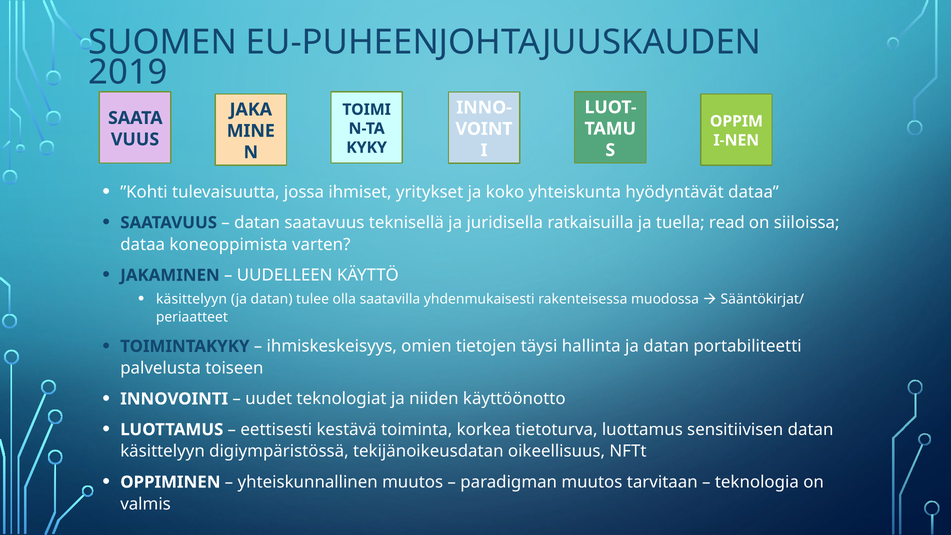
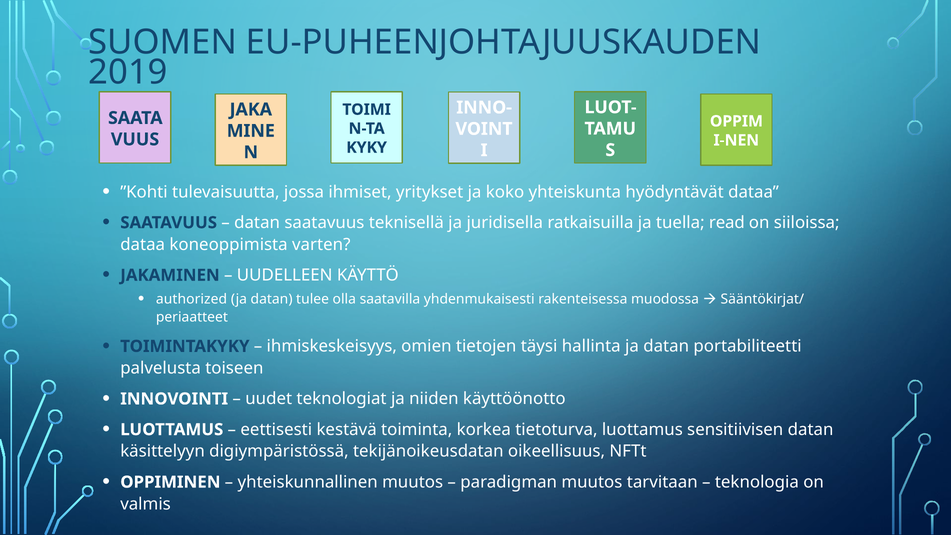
käsittelyyn: käsittelyyn -> authorized (192, 299)
